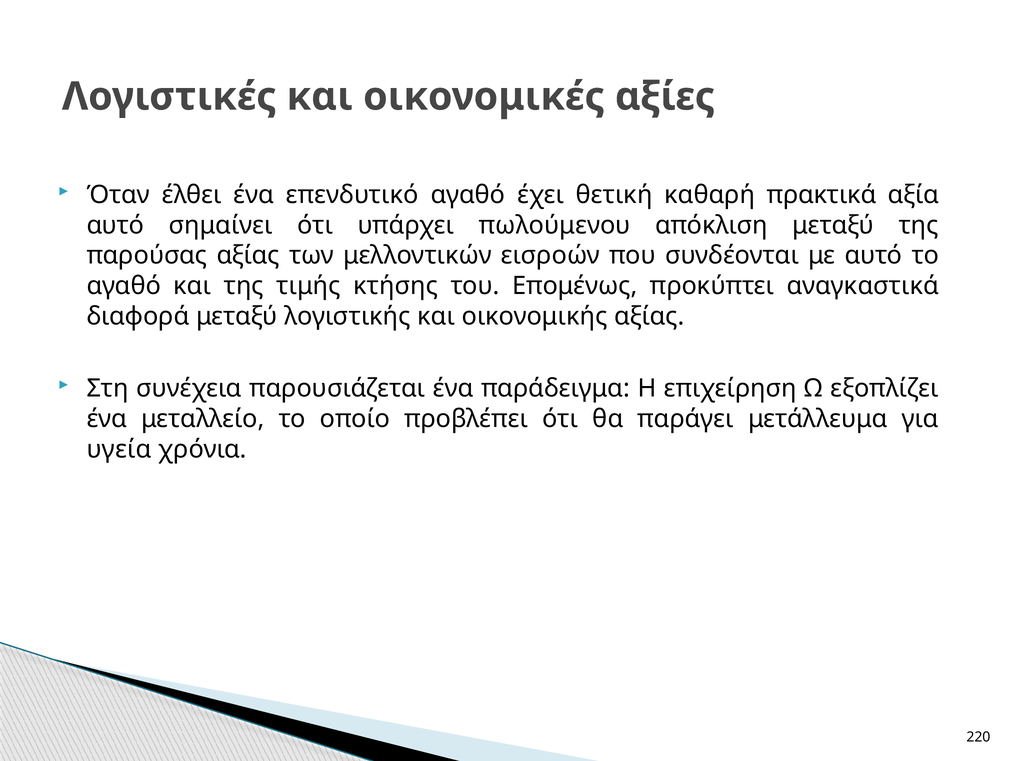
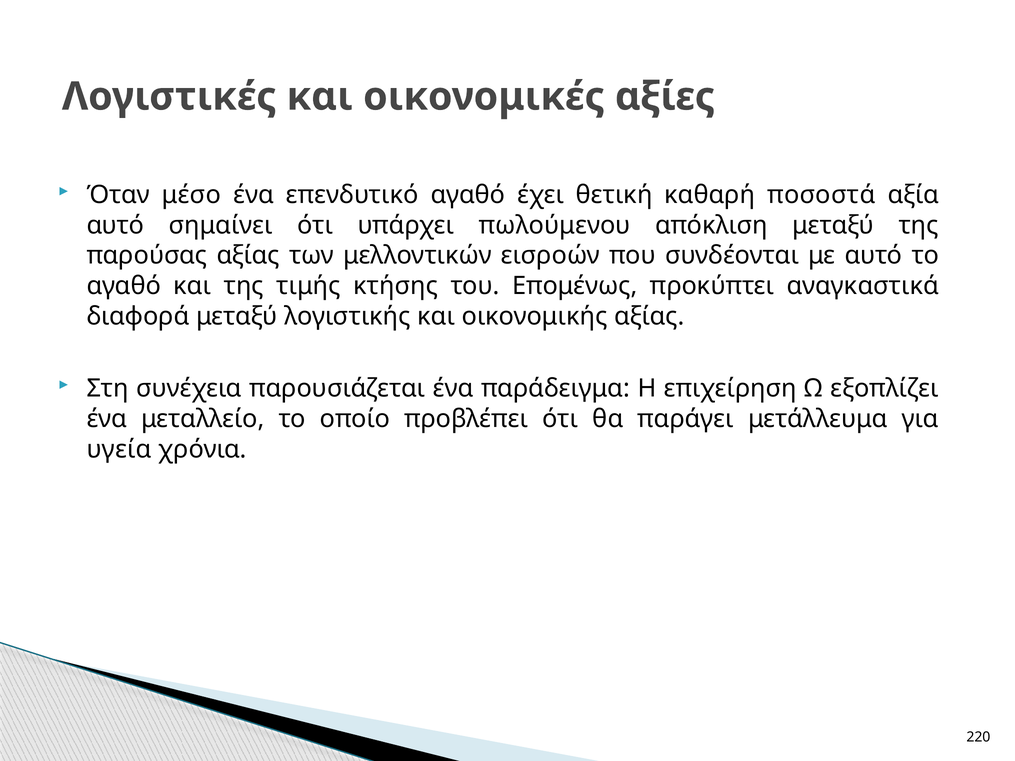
έλθει: έλθει -> μέσο (191, 195)
πρακτικά: πρακτικά -> ποσοστά (821, 195)
